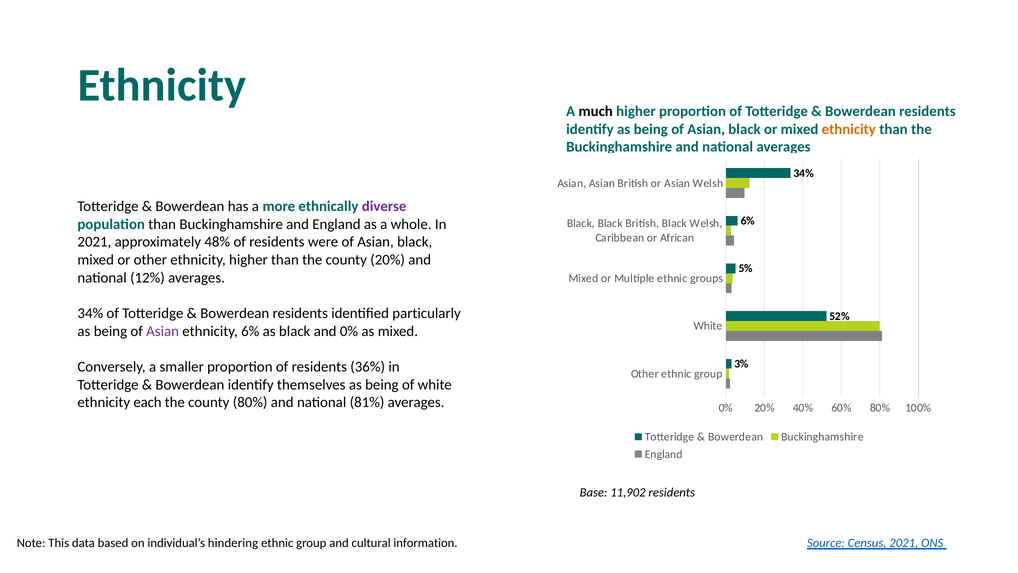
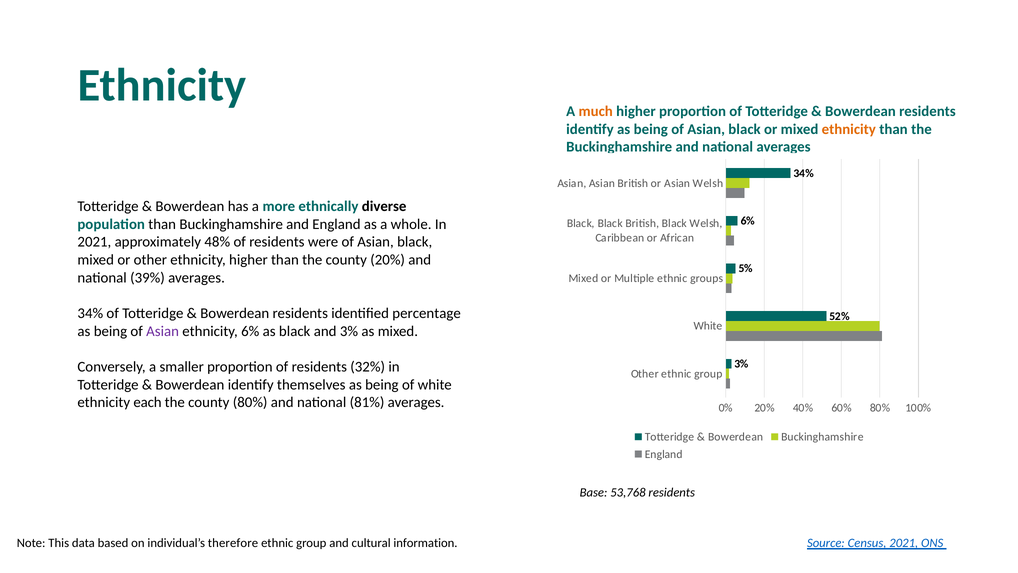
much colour: black -> orange (596, 111)
diverse colour: purple -> black (384, 206)
12%: 12% -> 39% (147, 277)
particularly: particularly -> percentage (427, 313)
and 0%: 0% -> 3% (349, 331)
36%: 36% -> 32% (368, 367)
11,902: 11,902 -> 53,768 (628, 492)
hindering: hindering -> therefore (233, 543)
